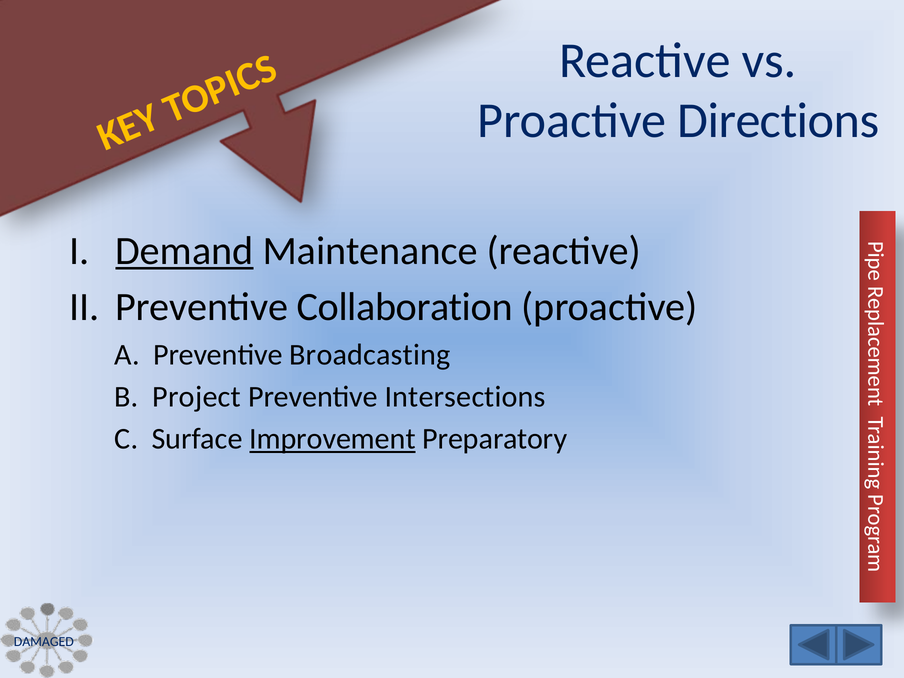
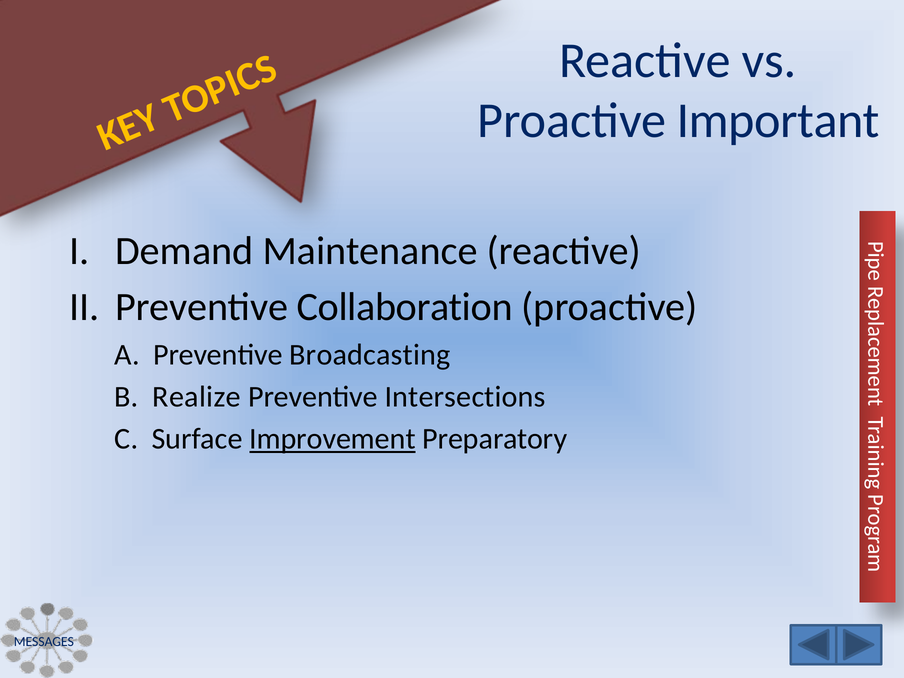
Directions: Directions -> Important (778, 121)
Demand underline: present -> none (184, 251)
Project: Project -> Realize (197, 397)
DAMAGED: DAMAGED -> MESSAGES (44, 642)
